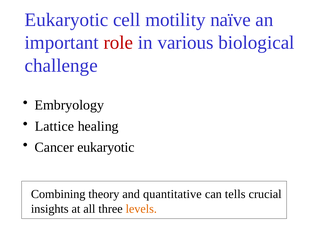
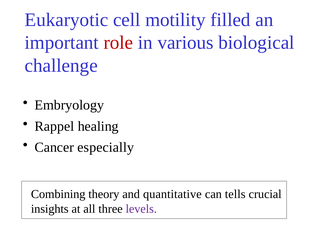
naïve: naïve -> filled (230, 20)
Lattice: Lattice -> Rappel (54, 126)
Cancer eukaryotic: eukaryotic -> especially (106, 147)
levels colour: orange -> purple (141, 209)
